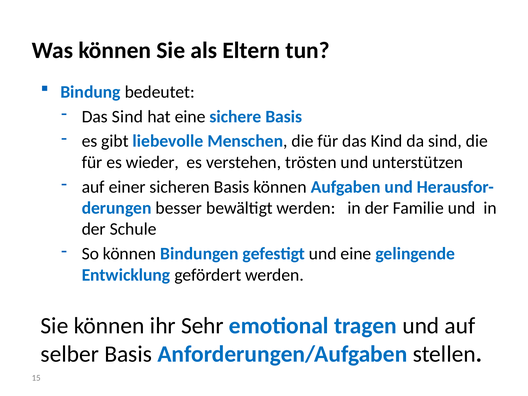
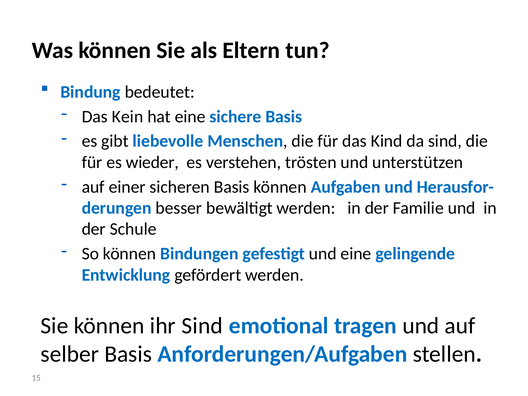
Das Sind: Sind -> Kein (128, 117)
ihr Sehr: Sehr -> Sind (202, 326)
